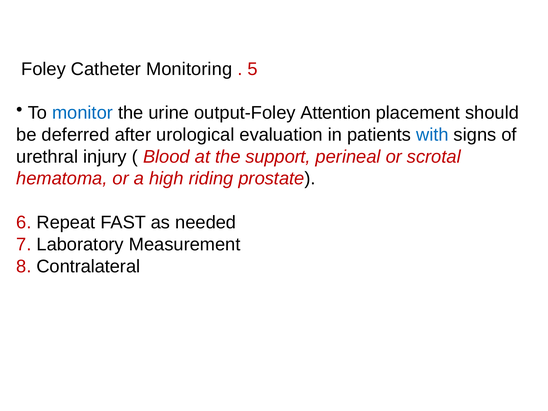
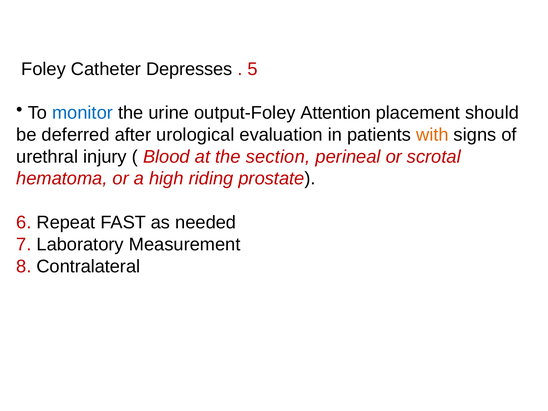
Monitoring: Monitoring -> Depresses (189, 69)
with colour: blue -> orange (432, 135)
support: support -> section (278, 157)
